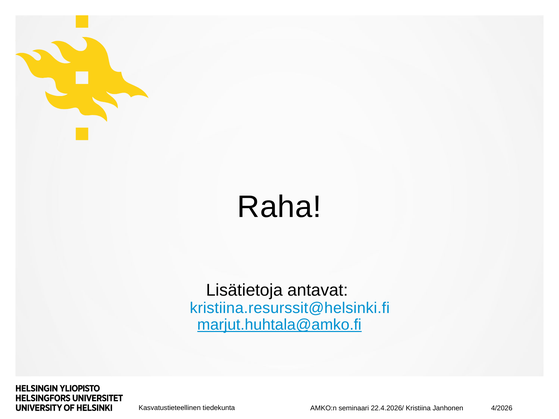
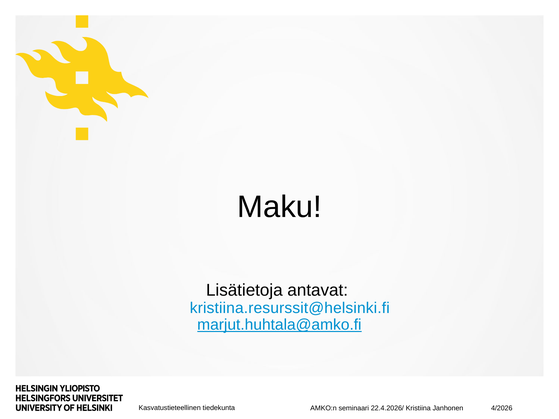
Raha: Raha -> Maku (280, 207)
